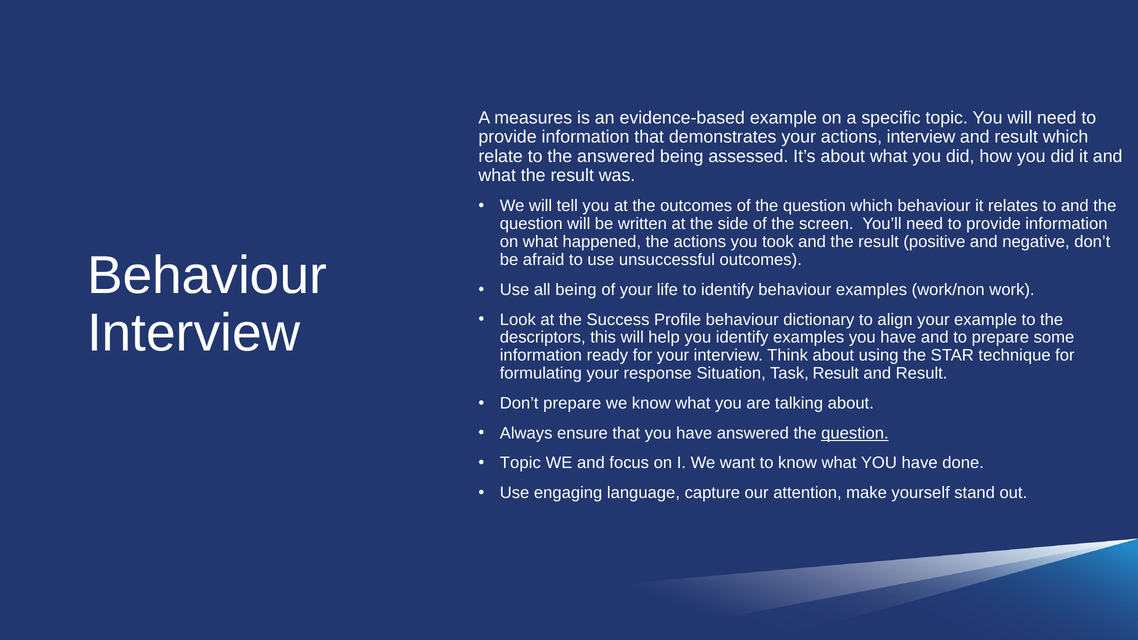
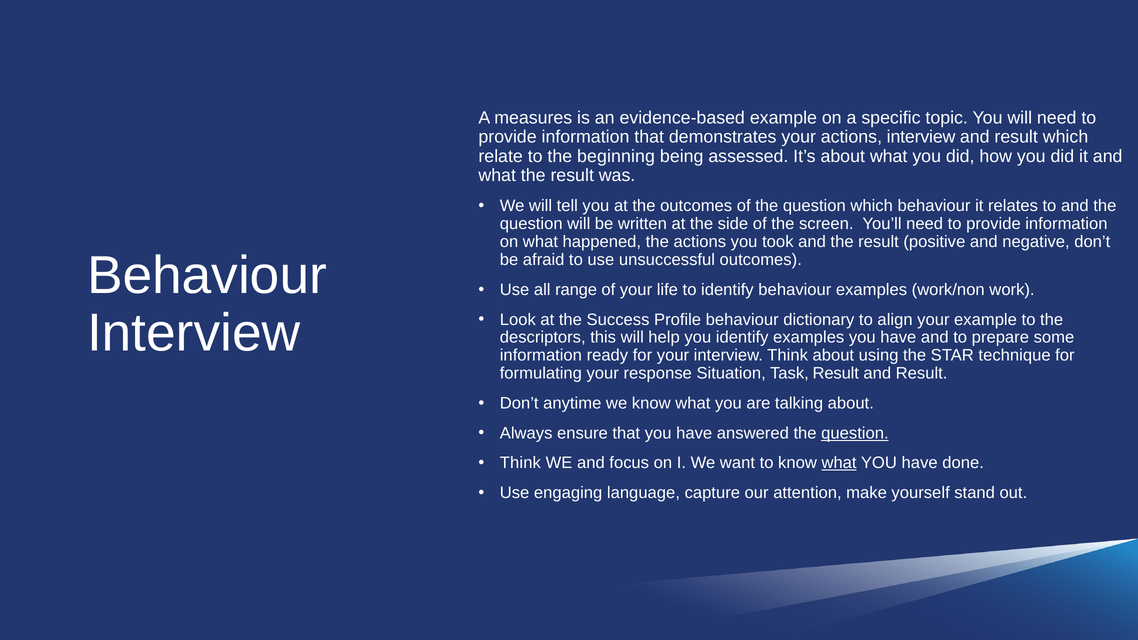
the answered: answered -> beginning (616, 156)
all being: being -> range (576, 290)
Don’t prepare: prepare -> anytime (572, 403)
Topic: Topic -> Think (520, 463)
what underline: none -> present (839, 463)
